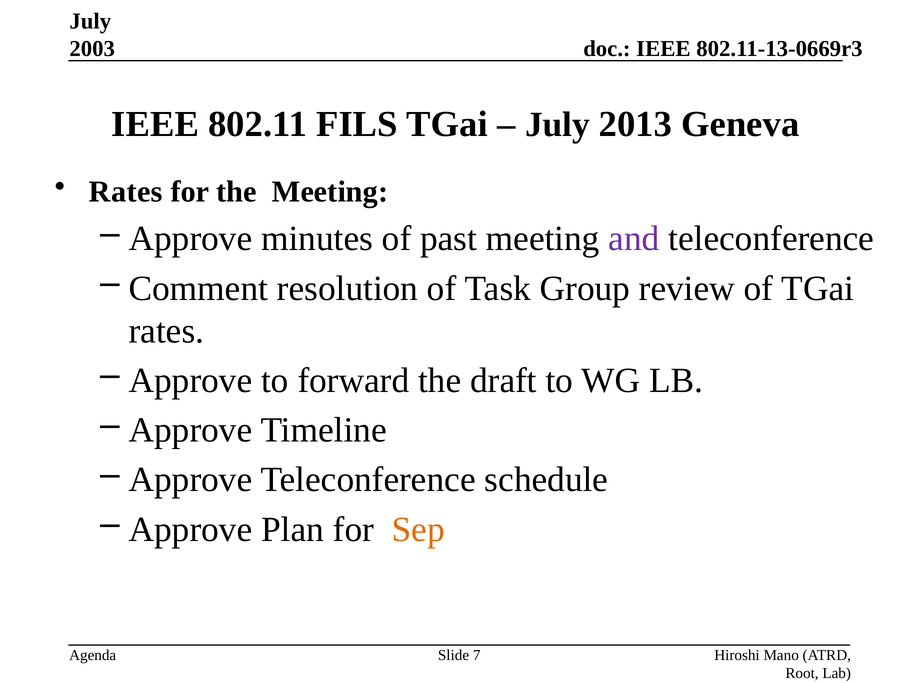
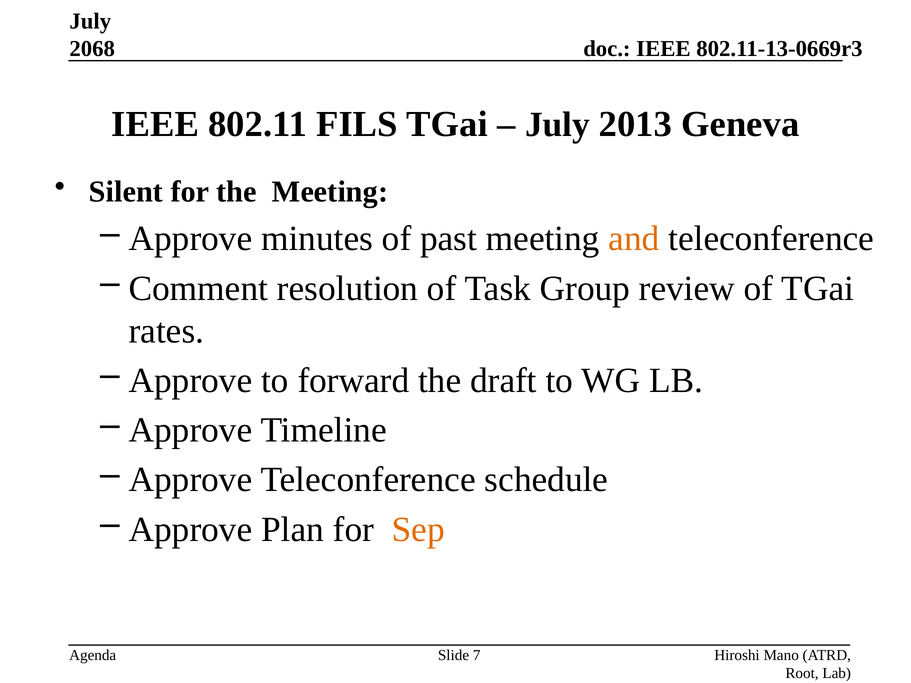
2003: 2003 -> 2068 (92, 49)
Rates: Rates -> Silent (126, 192)
and colour: purple -> orange (634, 239)
